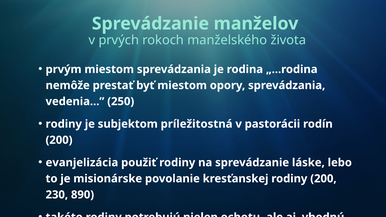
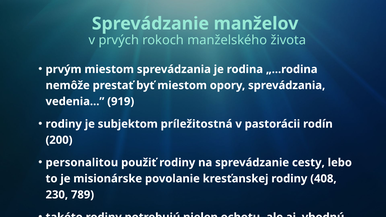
250: 250 -> 919 (121, 102)
evanjelizácia: evanjelizácia -> personalitou (82, 163)
láske: láske -> cesty (308, 163)
rodiny 200: 200 -> 408 (323, 179)
890: 890 -> 789 (83, 195)
